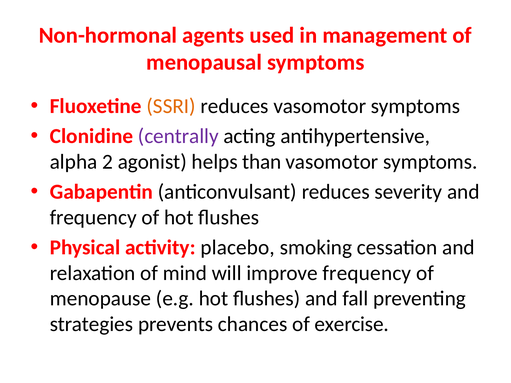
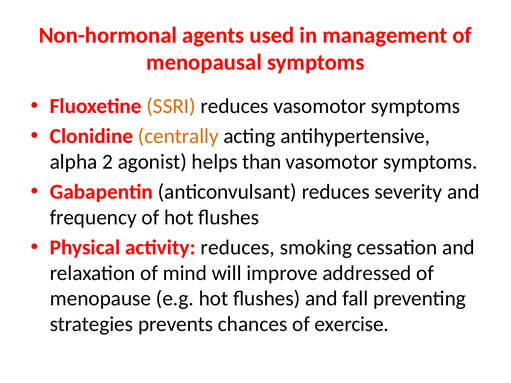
centrally colour: purple -> orange (178, 136)
activity placebo: placebo -> reduces (238, 248)
improve frequency: frequency -> addressed (367, 273)
